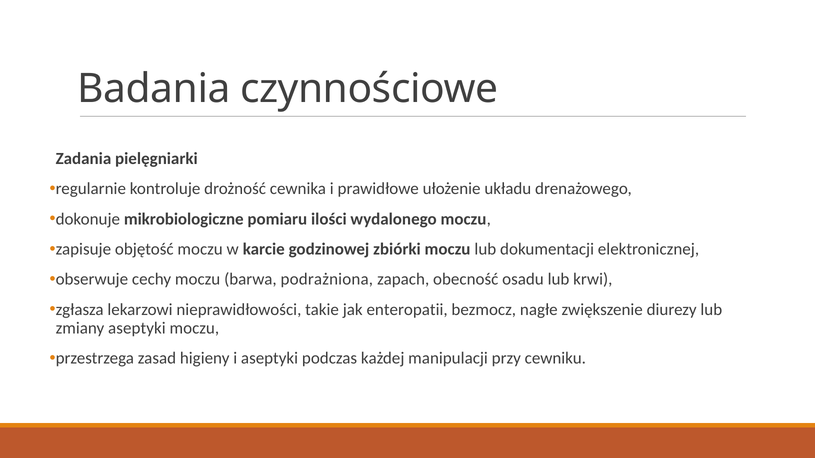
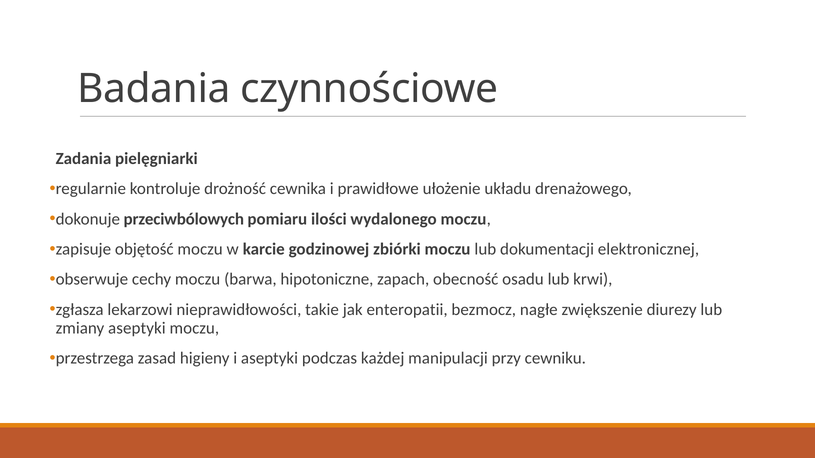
mikrobiologiczne: mikrobiologiczne -> przeciwbólowych (184, 219)
podrażniona: podrażniona -> hipotoniczne (327, 280)
